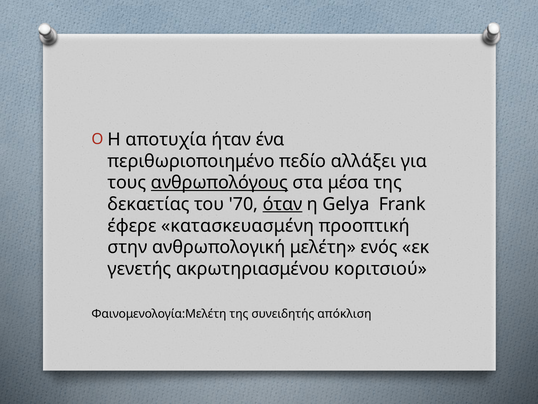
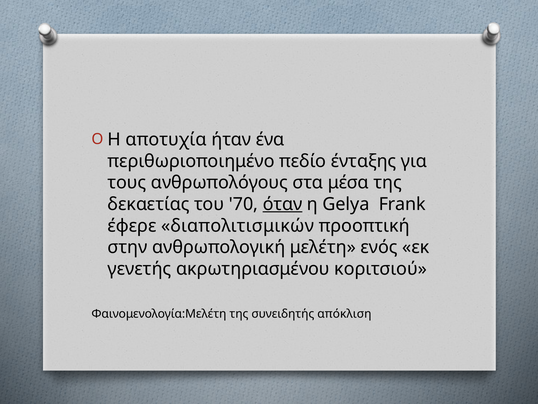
αλλάξει: αλλάξει -> ένταξης (364, 161)
ανθρωπολόγους underline: present -> none (220, 182)
κατασκευασμένη: κατασκευασμένη -> διαπολιτισμικών (238, 225)
